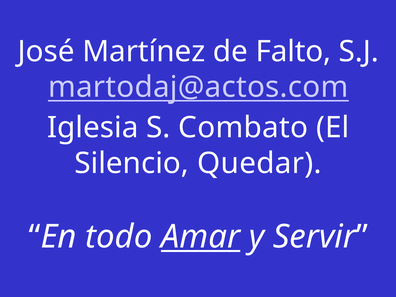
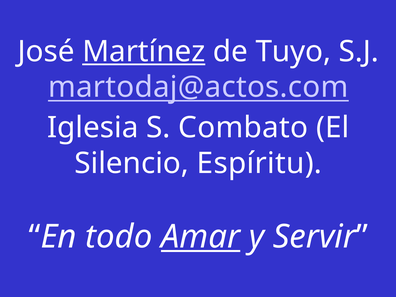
Martínez underline: none -> present (144, 52)
Falto: Falto -> Tuyo (293, 52)
Quedar: Quedar -> Espíritu (259, 163)
